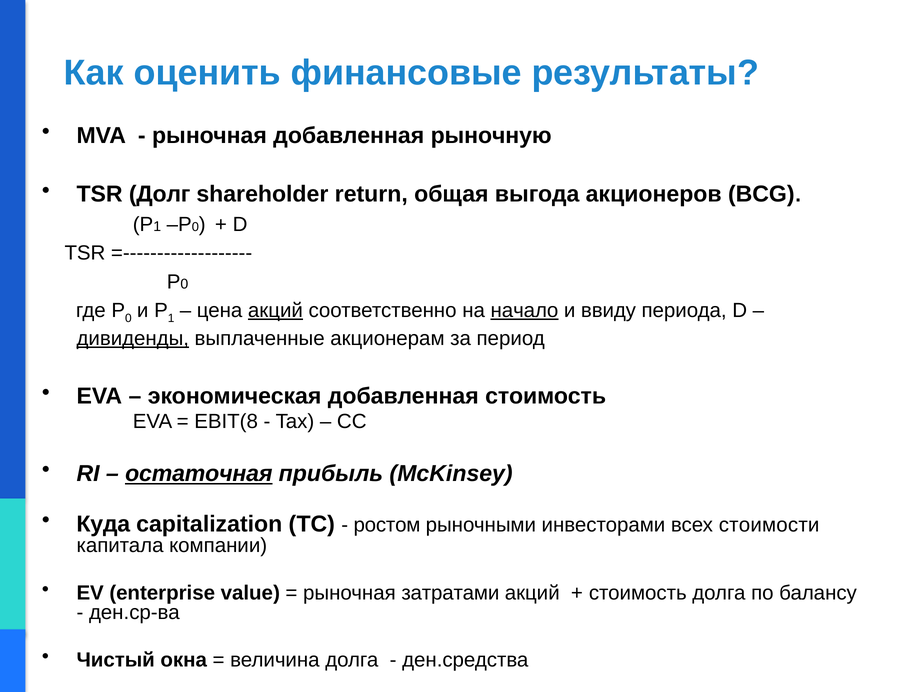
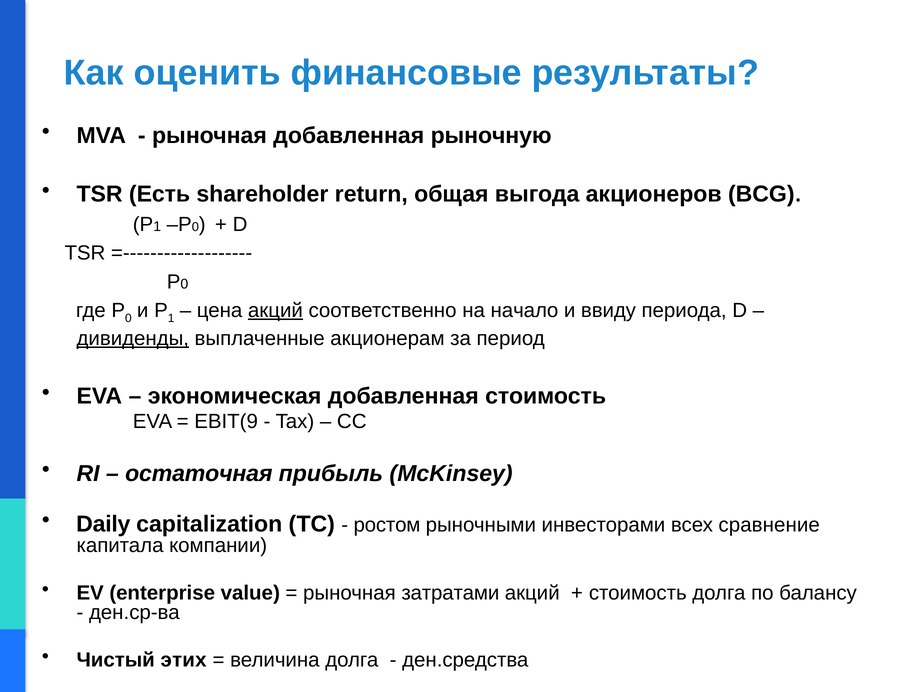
Долг: Долг -> Есть (160, 194)
начало underline: present -> none (524, 311)
EBIT(8: EBIT(8 -> EBIT(9 (226, 422)
остаточная underline: present -> none (199, 474)
Куда: Куда -> Daily (103, 524)
стоимости: стоимости -> сравнение (769, 525)
окна: окна -> этих (184, 660)
